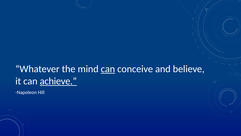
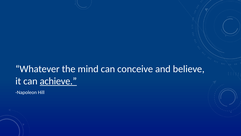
can underline: present -> none (108, 69)
